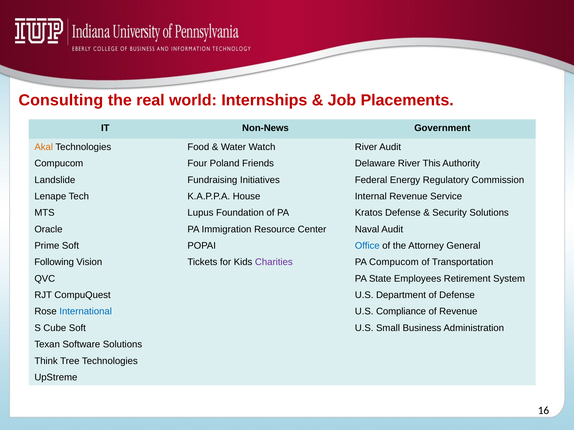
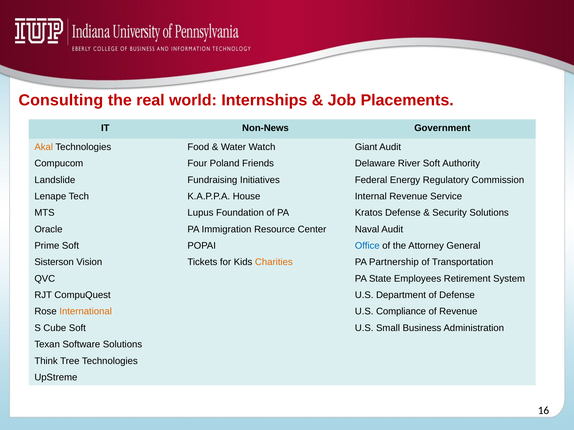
Watch River: River -> Giant (366, 147)
River This: This -> Soft (431, 164)
Following: Following -> Sisterson (54, 262)
Charities colour: purple -> orange (274, 262)
PA Compucom: Compucom -> Partnership (394, 262)
International colour: blue -> orange (86, 312)
